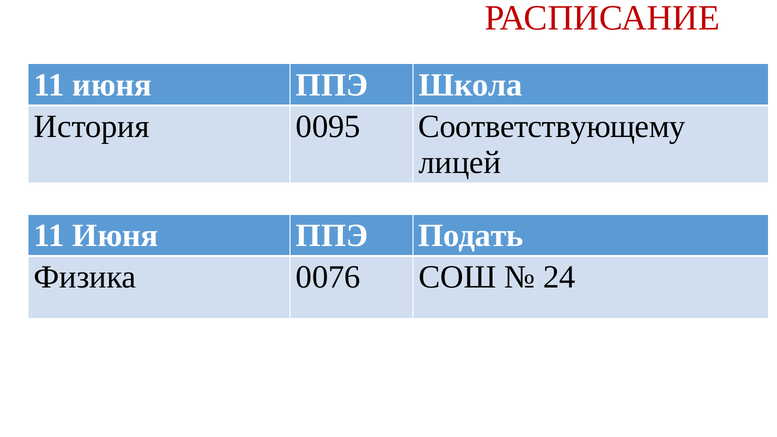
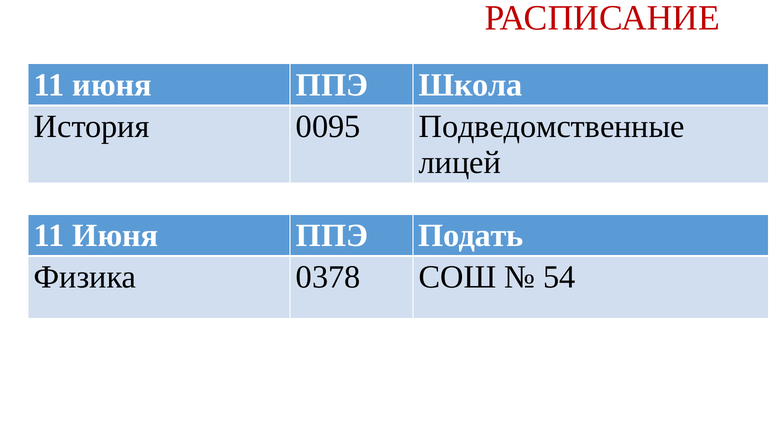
Соответствующему: Соответствующему -> Подведомственные (552, 127)
0076: 0076 -> 0378 (328, 277)
24: 24 -> 54 (559, 277)
